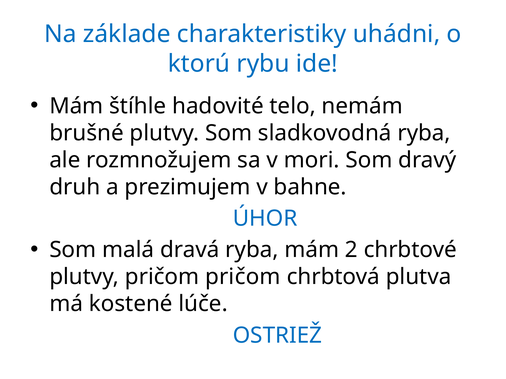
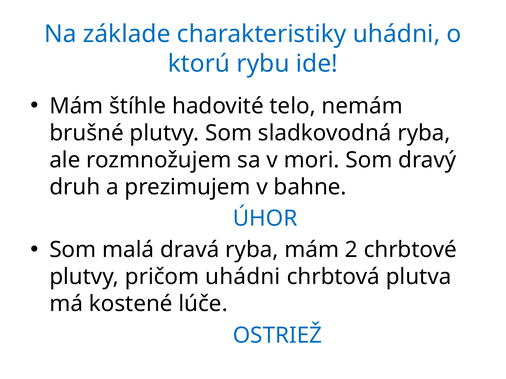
pričom pričom: pričom -> uhádni (243, 277)
